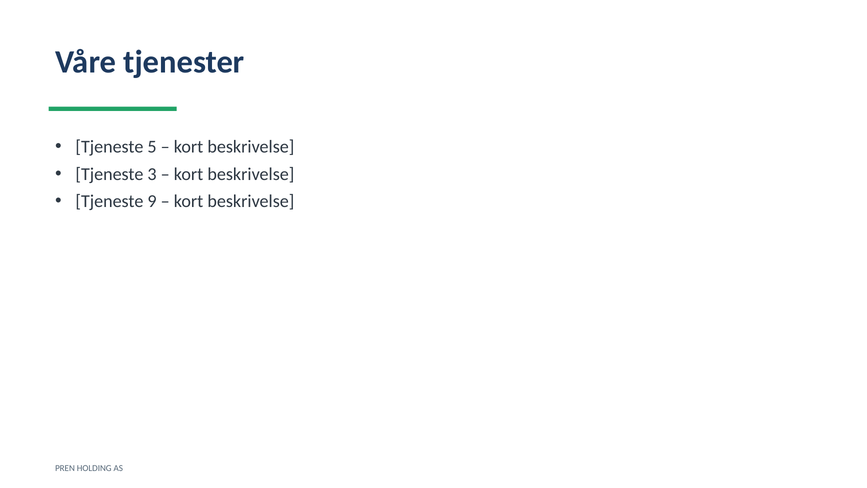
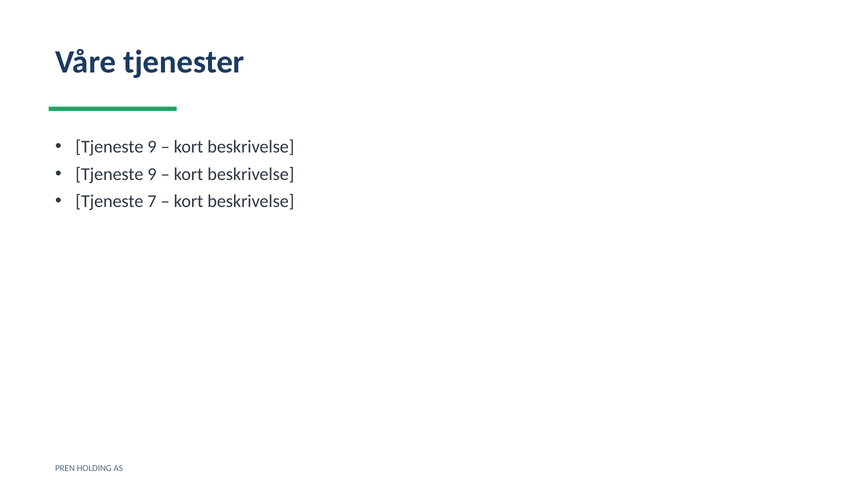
5: 5 -> 9 (152, 147)
3: 3 -> 9 (152, 174)
9: 9 -> 7 (152, 201)
